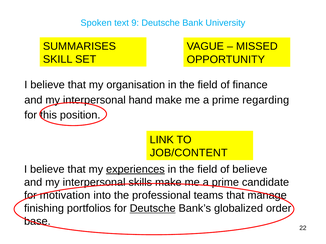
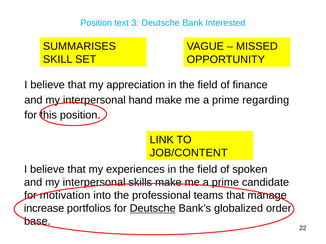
Spoken: Spoken -> Position (96, 23)
9: 9 -> 3 (135, 23)
University: University -> Interested (225, 23)
organisation: organisation -> appreciation (136, 85)
experiences underline: present -> none (135, 170)
of believe: believe -> spoken (250, 170)
finishing: finishing -> increase (44, 209)
